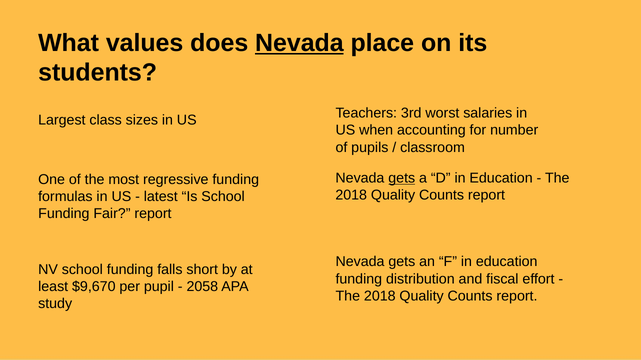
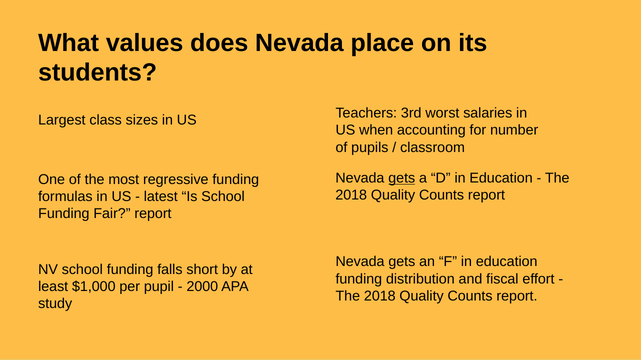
Nevada underline: present -> none (299, 43)
$9,670: $9,670 -> $1,000 (94, 287)
2058: 2058 -> 2000 (202, 287)
